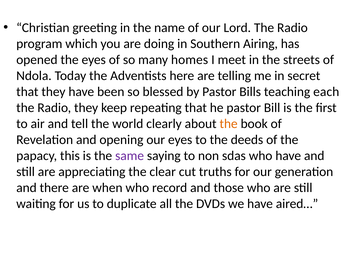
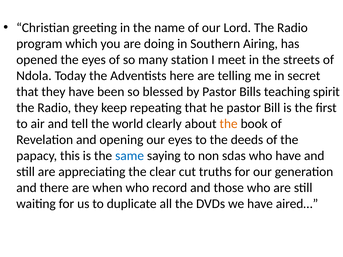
homes: homes -> station (190, 60)
each: each -> spirit (326, 92)
same colour: purple -> blue (130, 156)
